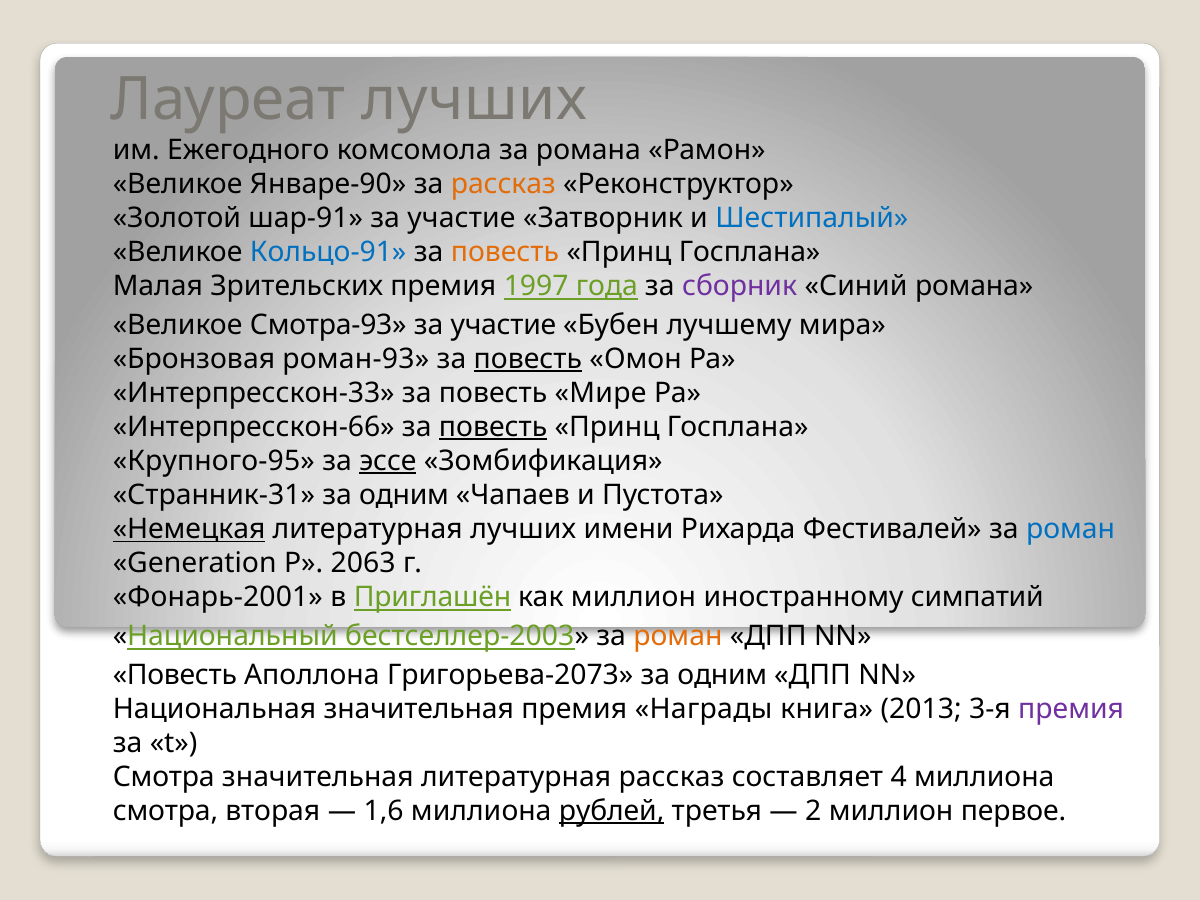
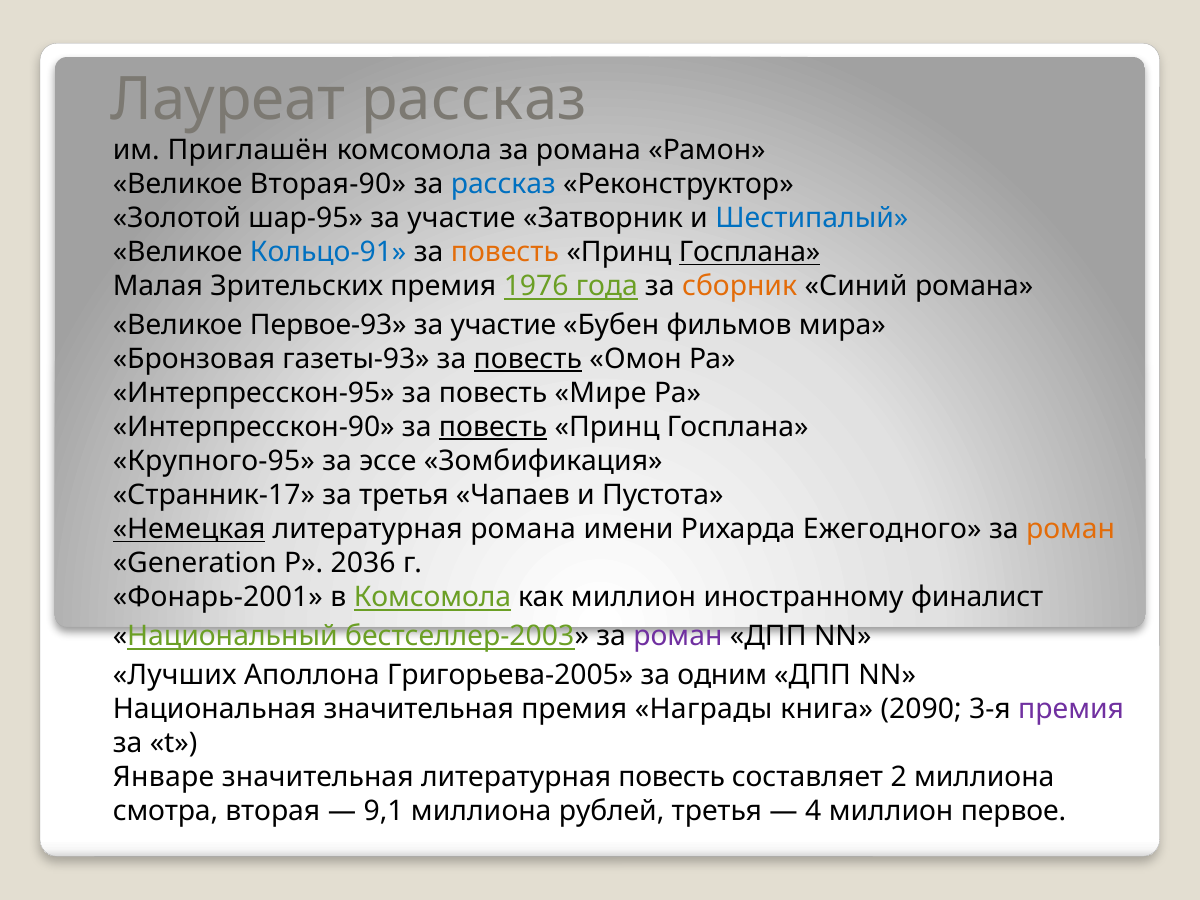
Лауреат лучших: лучших -> рассказ (474, 99)
Ежегодного: Ежегодного -> Приглашён (248, 150)
Январе-90: Январе-90 -> Вторая-90 (328, 184)
рассказ colour: orange -> blue (503, 184)
шар-91: шар-91 -> шар-95 (306, 218)
Госплана underline: none -> present (750, 252)
1997: 1997 -> 1976 (536, 286)
сборник colour: purple -> orange (740, 286)
Смотра-93: Смотра-93 -> Первое-93 (328, 325)
лучшему: лучшему -> фильмов (729, 325)
роман-93: роман-93 -> газеты-93 (356, 359)
Интерпресскон-33: Интерпресскон-33 -> Интерпресскон-95 (254, 393)
Интерпресскон-66: Интерпресскон-66 -> Интерпресскон-90 (254, 427)
эссе underline: present -> none (388, 461)
Странник-31: Странник-31 -> Странник-17 (214, 495)
одним: одним -> третья (404, 495)
литературная лучших: лучших -> романа (523, 529)
Фестивалей: Фестивалей -> Ежегодного (892, 529)
роман colour: blue -> orange (1071, 529)
2063: 2063 -> 2036 (363, 563)
в Приглашён: Приглашён -> Комсомола (432, 597)
симпатий: симпатий -> финалист (977, 597)
роман colour: orange -> purple (678, 636)
Повесть: Повесть -> Лучших (175, 675)
Григорьева-2073: Григорьева-2073 -> Григорьева-2005 (510, 675)
2013: 2013 -> 2090 (921, 709)
Смотра: Смотра -> Январе (164, 777)
литературная рассказ: рассказ -> повесть (672, 777)
4: 4 -> 2 (899, 777)
1,6: 1,6 -> 9,1 (384, 811)
рублей underline: present -> none (612, 811)
2: 2 -> 4 (813, 811)
